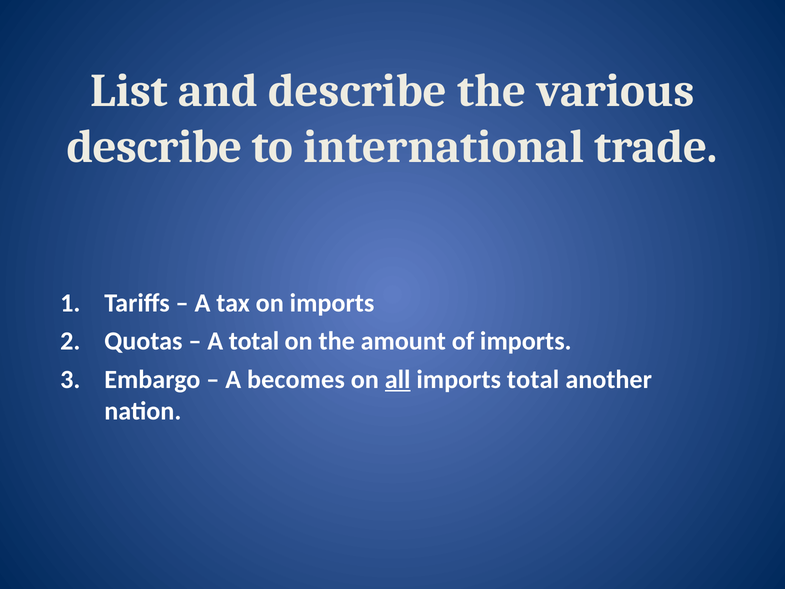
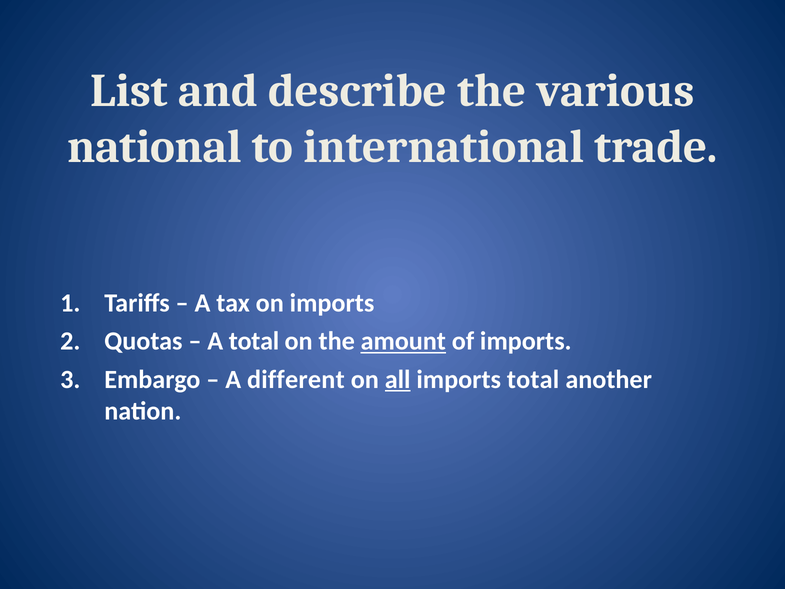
describe: describe -> national (154, 147)
amount underline: none -> present (403, 341)
becomes: becomes -> different (296, 380)
